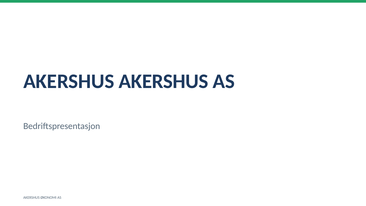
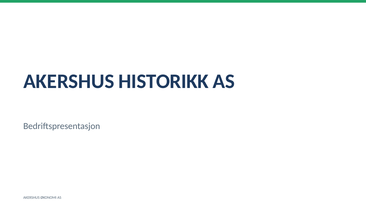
AKERSHUS AKERSHUS: AKERSHUS -> HISTORIKK (164, 81)
